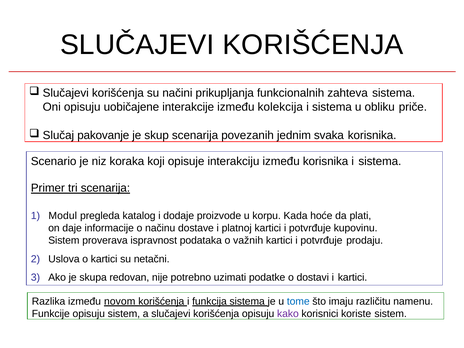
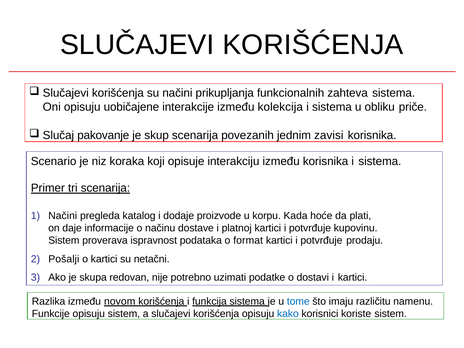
svaka: svaka -> zavisi (329, 135)
Modul: Modul -> Načini (63, 216)
važnih: važnih -> format (248, 240)
Uslova: Uslova -> Pošalji (64, 259)
kako colour: purple -> blue (288, 314)
